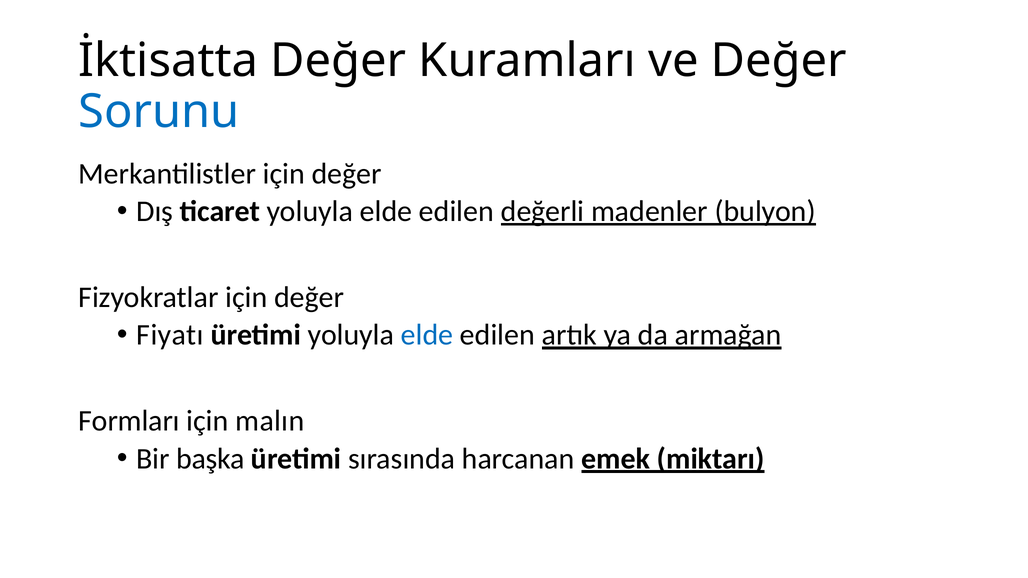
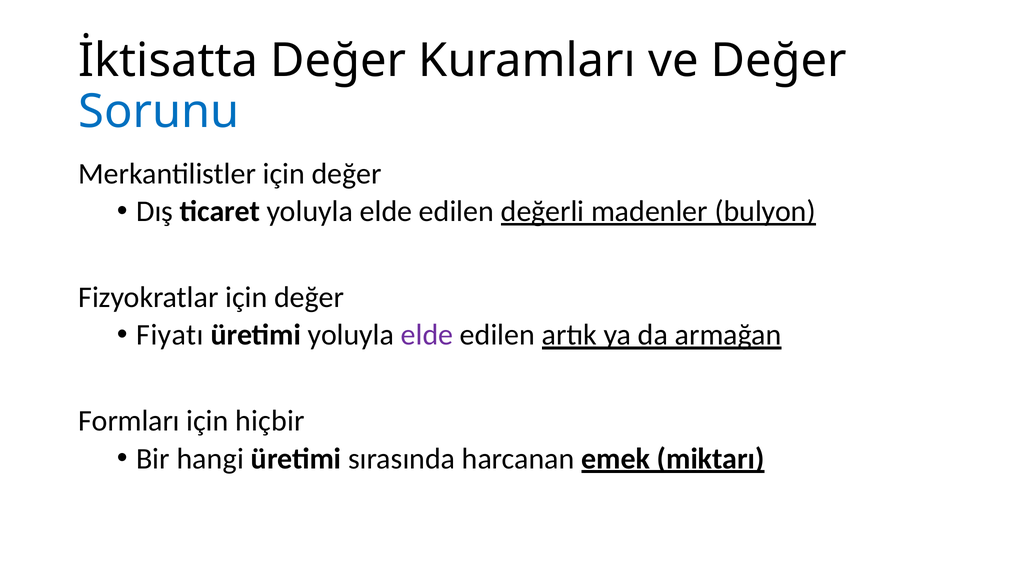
elde colour: blue -> purple (427, 335)
malın: malın -> hiçbir (270, 421)
başka: başka -> hangi (210, 459)
